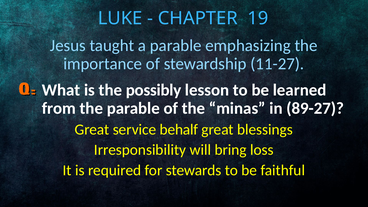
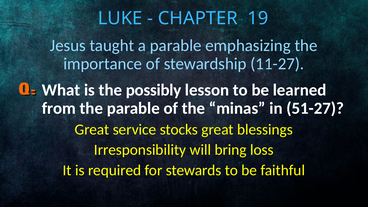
89-27: 89-27 -> 51-27 (315, 108)
behalf: behalf -> stocks (179, 130)
